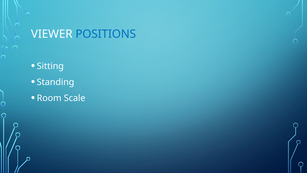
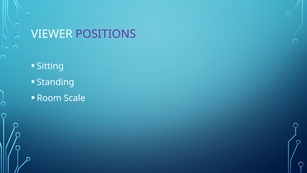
POSITIONS colour: blue -> purple (106, 34)
